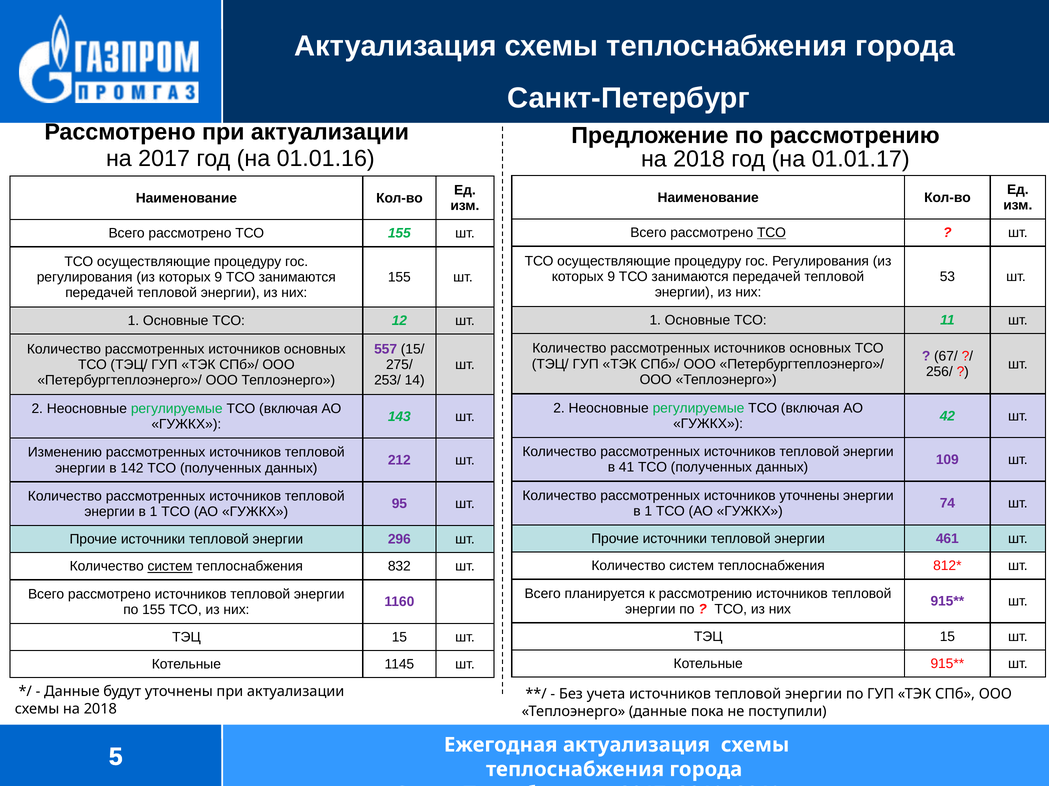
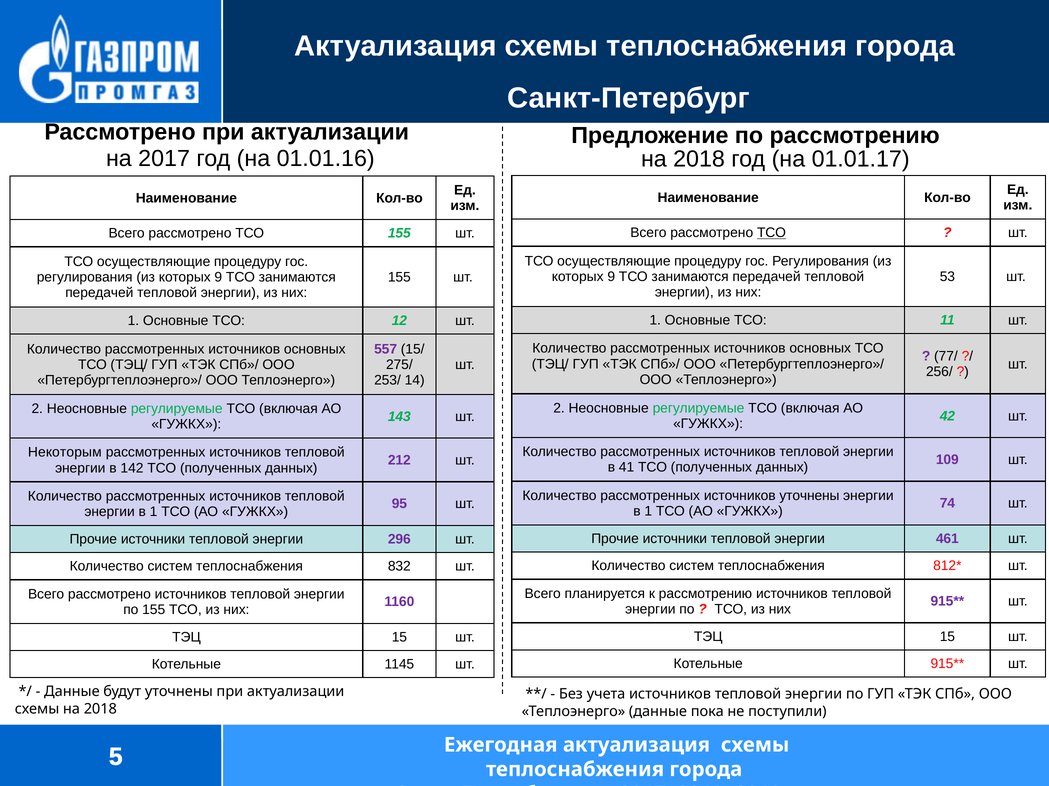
67/: 67/ -> 77/ (946, 357)
Изменению: Изменению -> Некоторым (65, 453)
систем underline: present -> none (170, 567)
